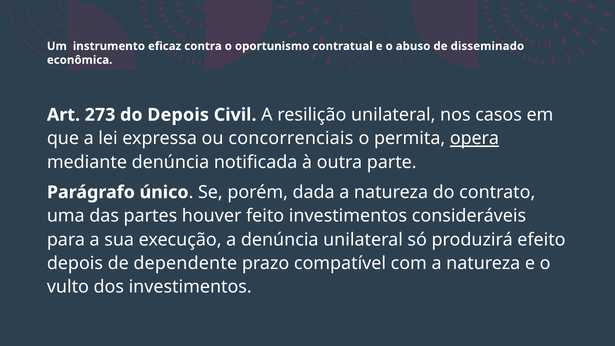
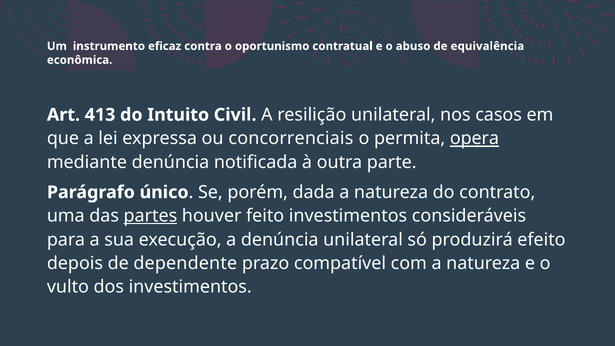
disseminado: disseminado -> equivalência (487, 46)
273: 273 -> 413 (100, 115)
do Depois: Depois -> Intuito (178, 115)
partes underline: none -> present (150, 216)
